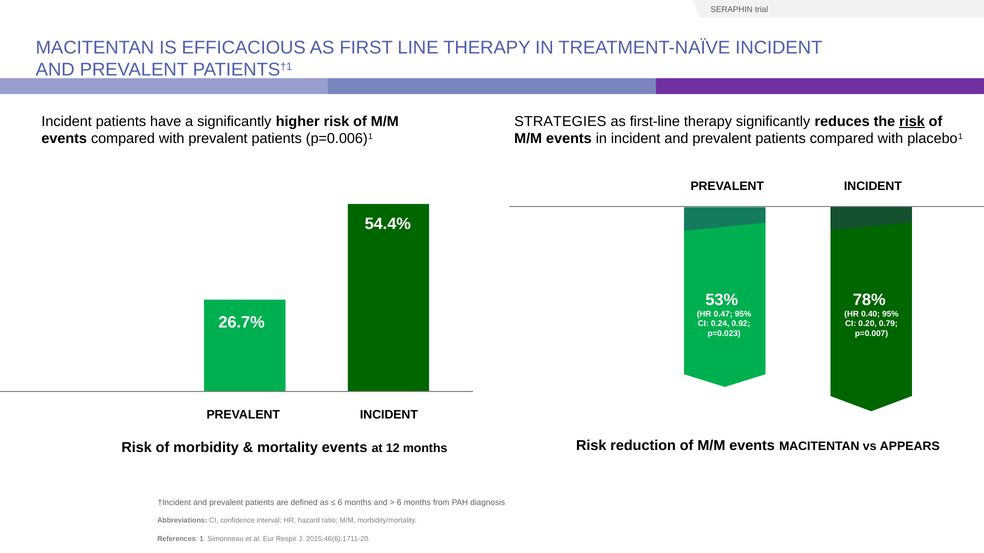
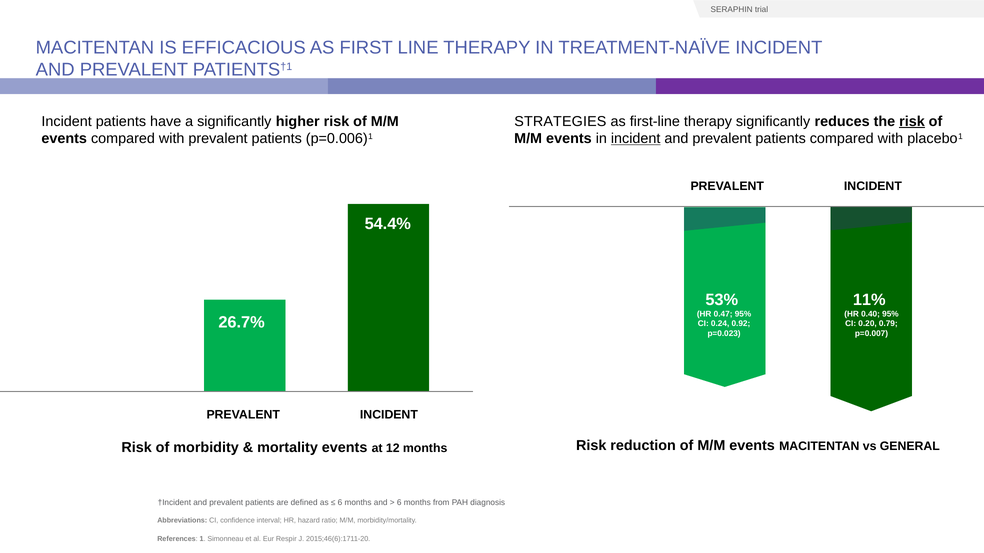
incident underline: none -> present (636, 139)
78%: 78% -> 11% (869, 300)
APPEARS: APPEARS -> GENERAL (910, 446)
